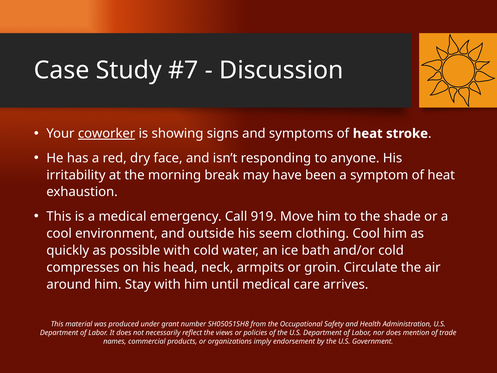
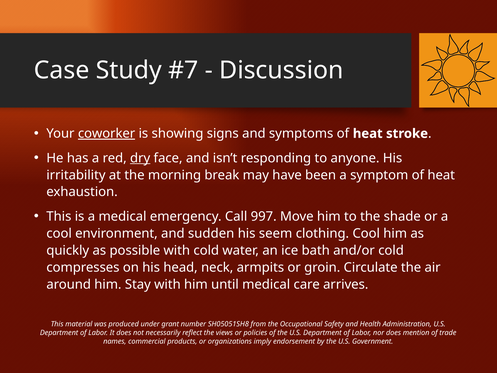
dry underline: none -> present (140, 158)
919: 919 -> 997 (264, 216)
outside: outside -> sudden (211, 233)
